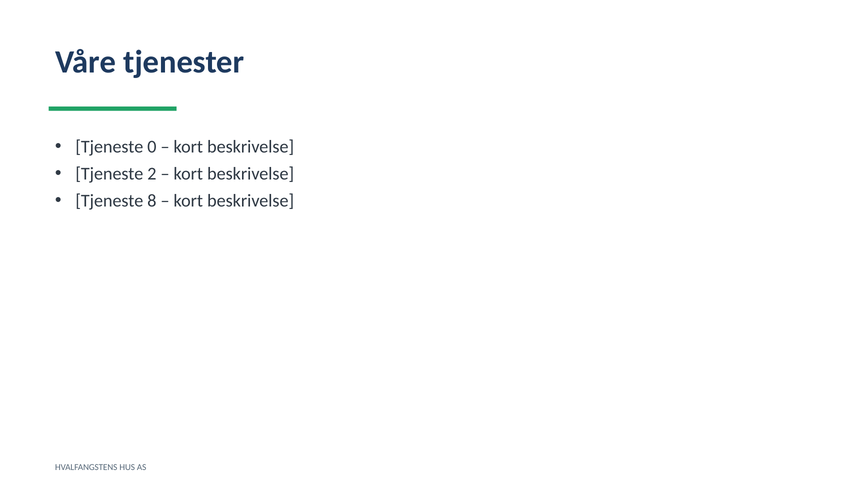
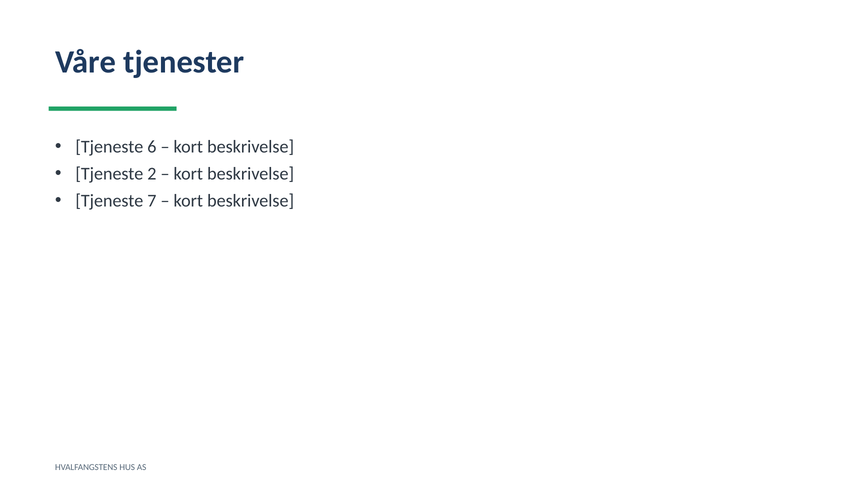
0: 0 -> 6 (152, 147)
8: 8 -> 7 (152, 201)
